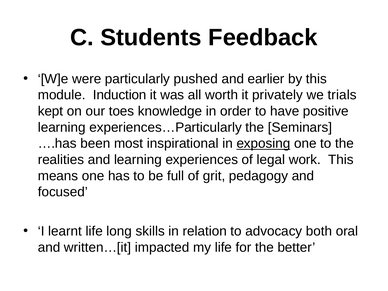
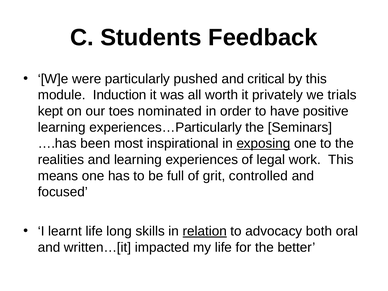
earlier: earlier -> critical (266, 79)
knowledge: knowledge -> nominated (170, 111)
pedagogy: pedagogy -> controlled (258, 176)
relation underline: none -> present (205, 231)
